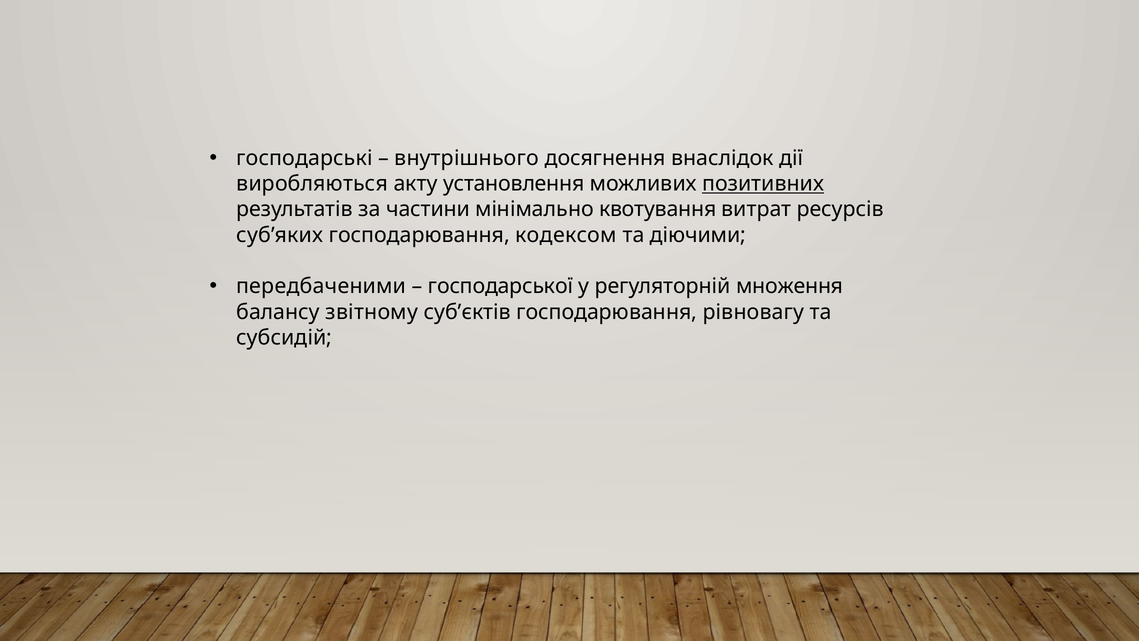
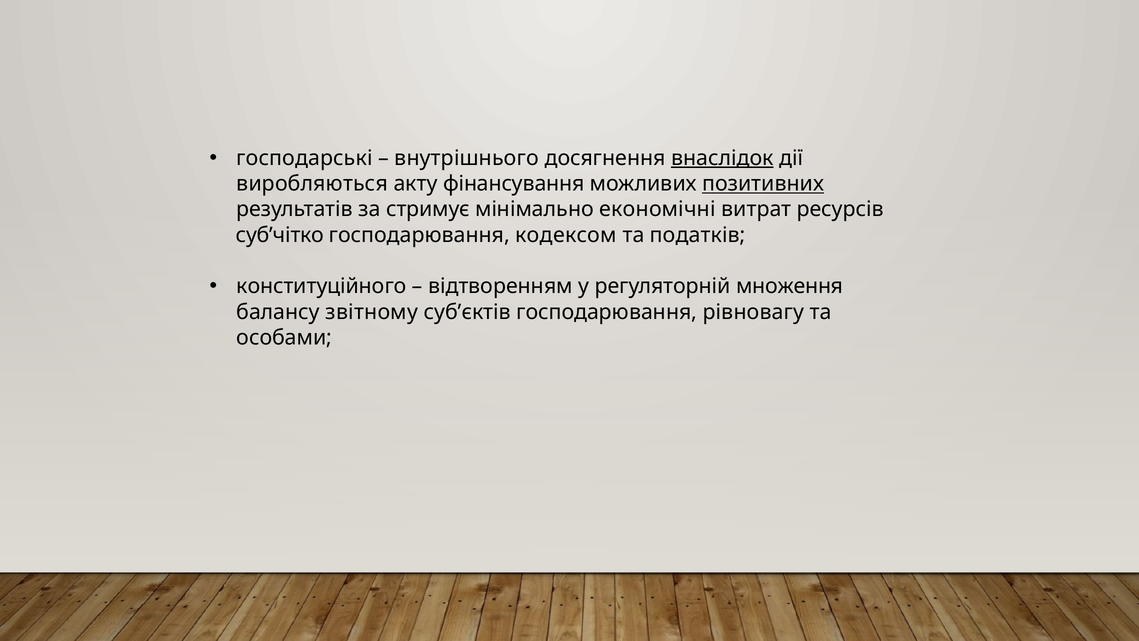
внаслідок underline: none -> present (722, 158)
установлення: установлення -> фінансування (514, 184)
частини: частини -> стримує (428, 209)
квотування: квотування -> економічні (658, 209)
суб’яких: суб’яких -> суб’чітко (280, 235)
діючими: діючими -> податків (698, 235)
передбаченими: передбаченими -> конституційного (321, 286)
господарської: господарської -> відтворенням (500, 286)
субсидій: субсидій -> особами (284, 337)
